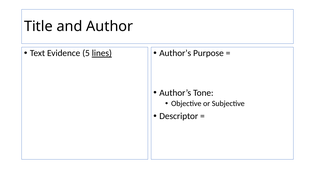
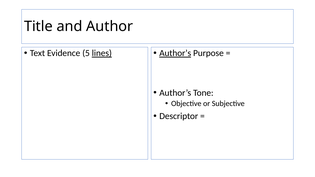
Author’s underline: none -> present (175, 53)
